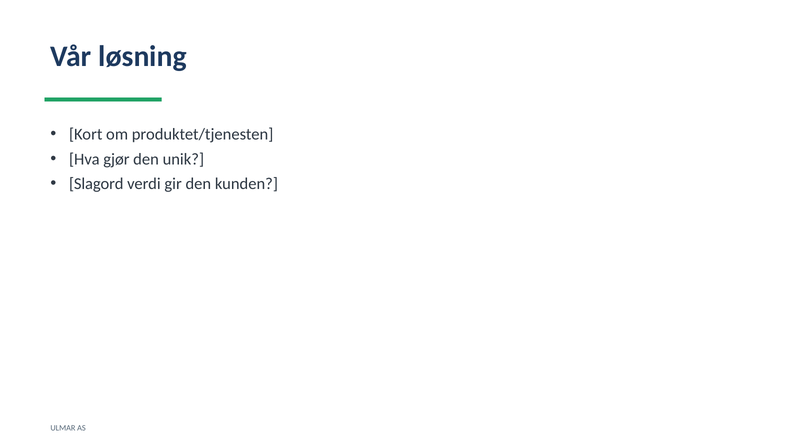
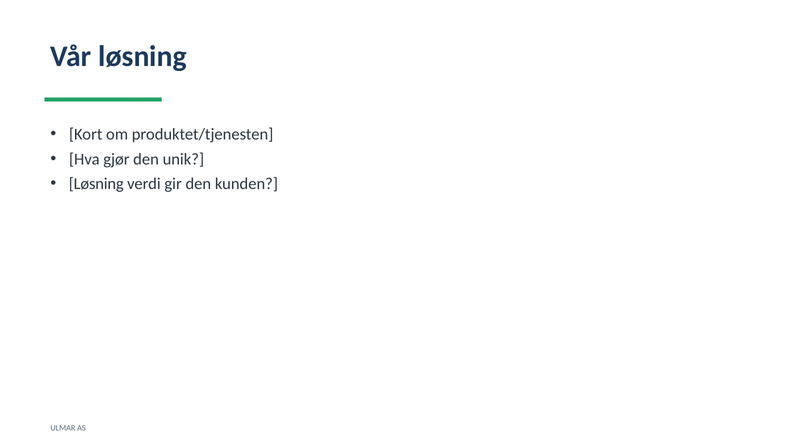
Slagord: Slagord -> Løsning (96, 184)
